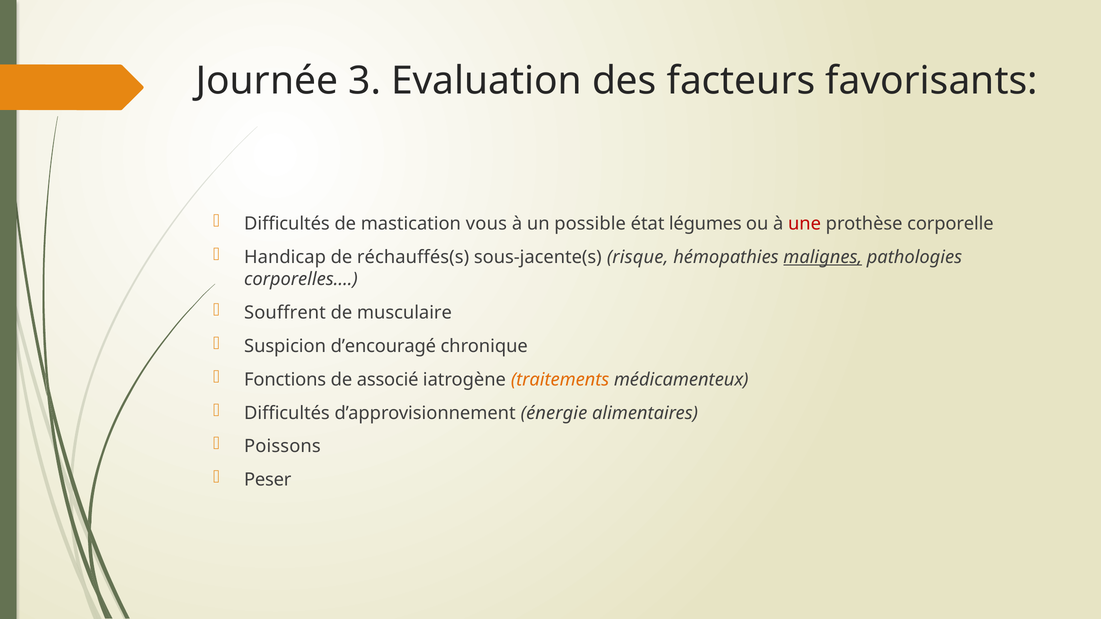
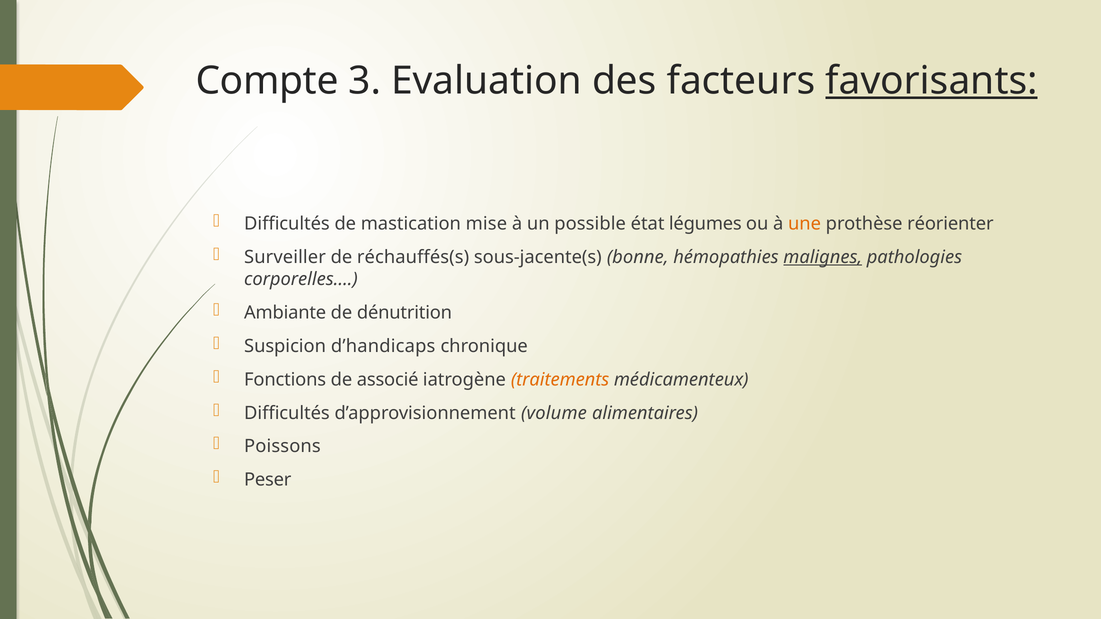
Journée: Journée -> Compte (267, 81)
favorisants underline: none -> present (931, 81)
vous: vous -> mise (486, 224)
une colour: red -> orange (805, 224)
corporelle: corporelle -> réorienter (950, 224)
Handicap: Handicap -> Surveiller (285, 257)
risque: risque -> bonne (638, 257)
Souffrent: Souffrent -> Ambiante (285, 313)
musculaire: musculaire -> dénutrition (404, 313)
d’encouragé: d’encouragé -> d’handicaps (383, 346)
énergie: énergie -> volume (554, 413)
